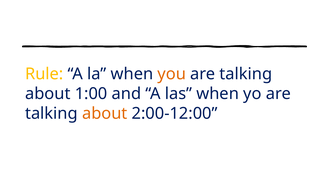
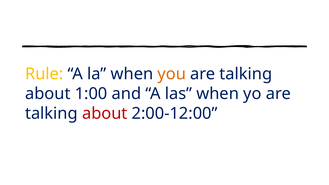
about colour: orange -> red (105, 113)
